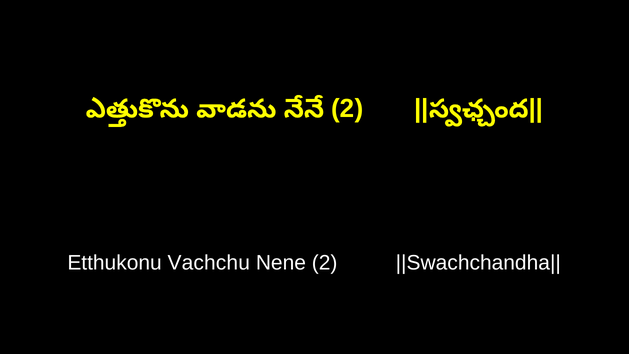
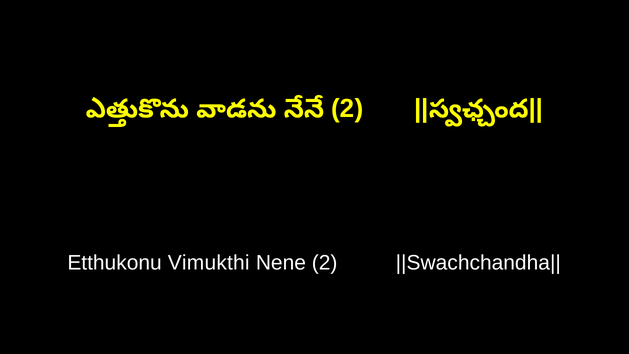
Vachchu: Vachchu -> Vimukthi (209, 262)
